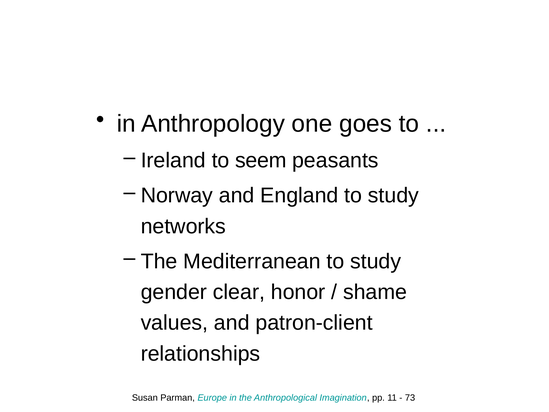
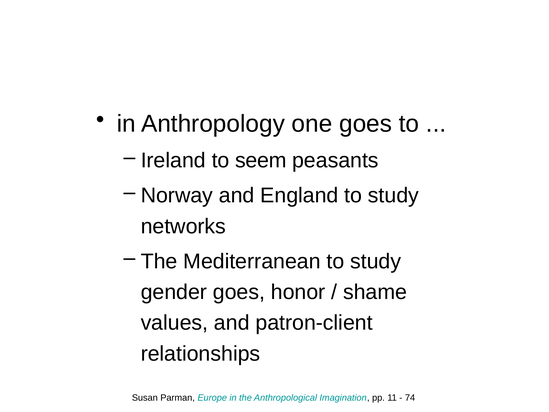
gender clear: clear -> goes (239, 292)
73: 73 -> 74 (410, 398)
